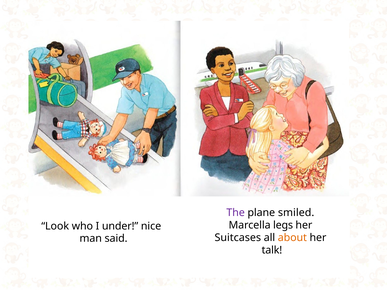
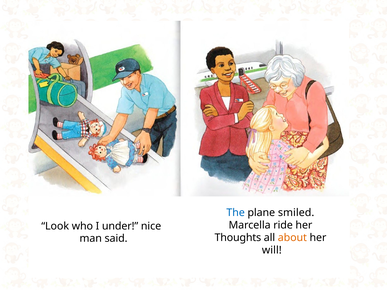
The colour: purple -> blue (236, 213)
legs: legs -> ride (283, 225)
Suitcases: Suitcases -> Thoughts (238, 238)
talk: talk -> will (272, 250)
